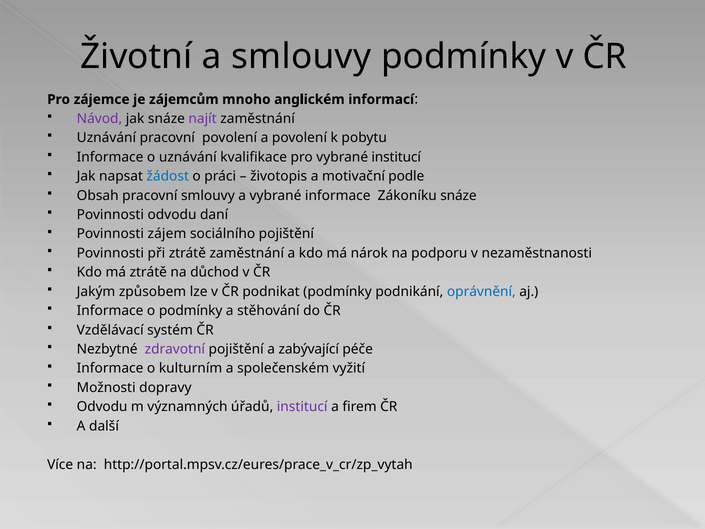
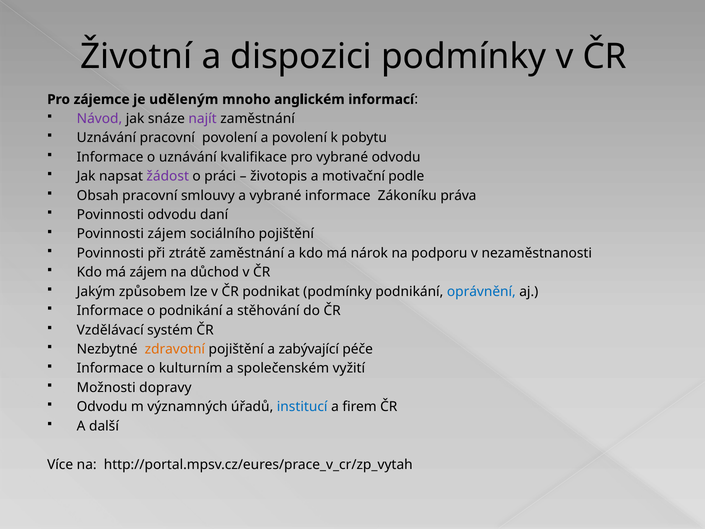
a smlouvy: smlouvy -> dispozici (301, 56)
zájemcům: zájemcům -> uděleným (184, 99)
vybrané institucí: institucí -> odvodu (396, 157)
žádost colour: blue -> purple (168, 176)
Zákoníku snáze: snáze -> práva (458, 195)
má ztrátě: ztrátě -> zájem (148, 272)
o podmínky: podmínky -> podnikání (191, 311)
zdravotní colour: purple -> orange (175, 349)
institucí colour: purple -> blue (302, 407)
